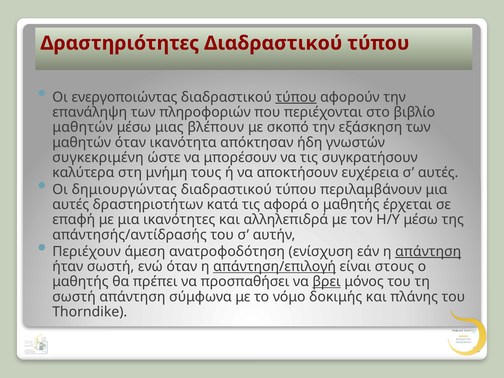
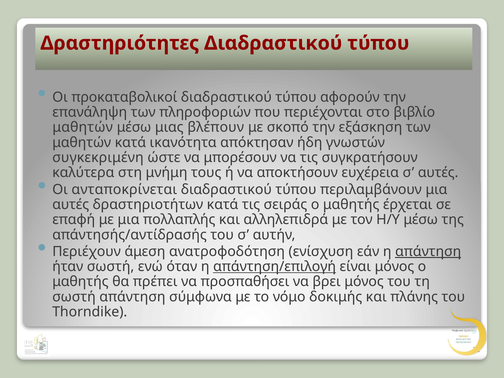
ενεργοποιώντας: ενεργοποιώντας -> προκαταβολικοί (124, 97)
τύπου underline: present -> none (296, 97)
μαθητών όταν: όταν -> κατά (130, 142)
δημιουργώντας: δημιουργώντας -> ανταποκρίνεται (124, 189)
αφορά: αφορά -> σειράς (285, 205)
ικανότητες: ικανότητες -> πολλαπλής (179, 220)
είναι στους: στους -> μόνος (394, 267)
βρει underline: present -> none (327, 282)
